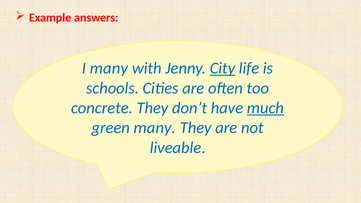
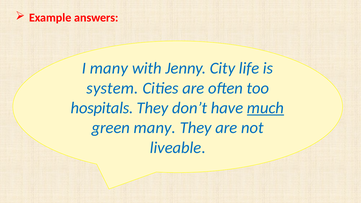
City underline: present -> none (222, 68)
schools: schools -> system (112, 88)
concrete: concrete -> hospitals (102, 108)
